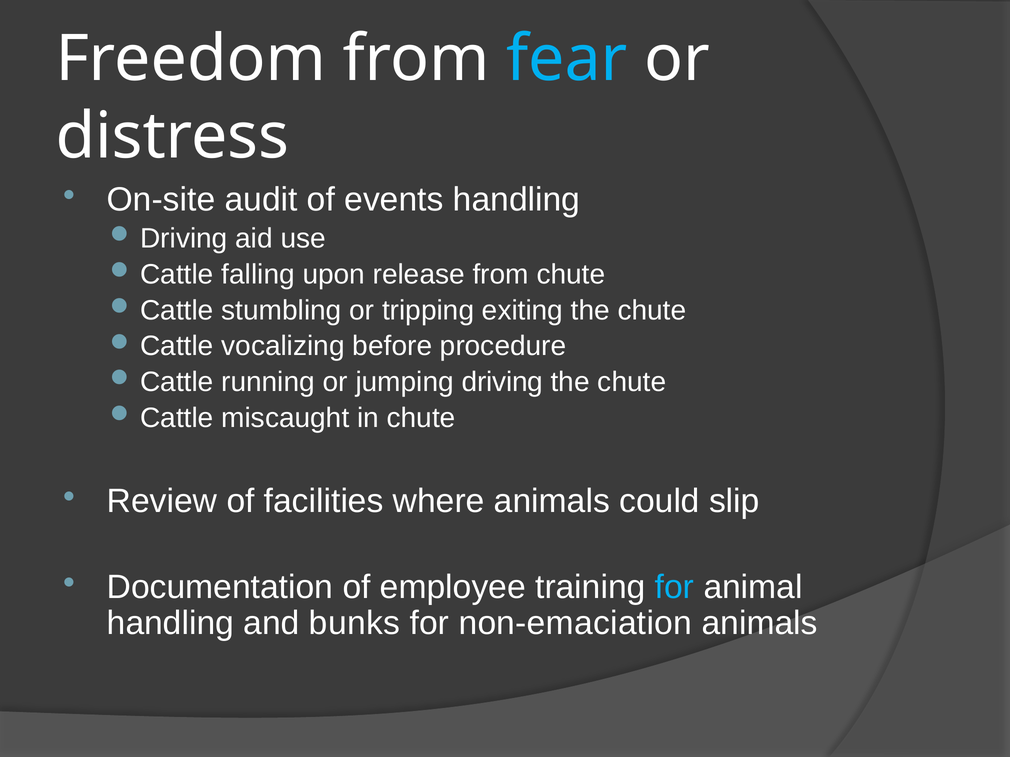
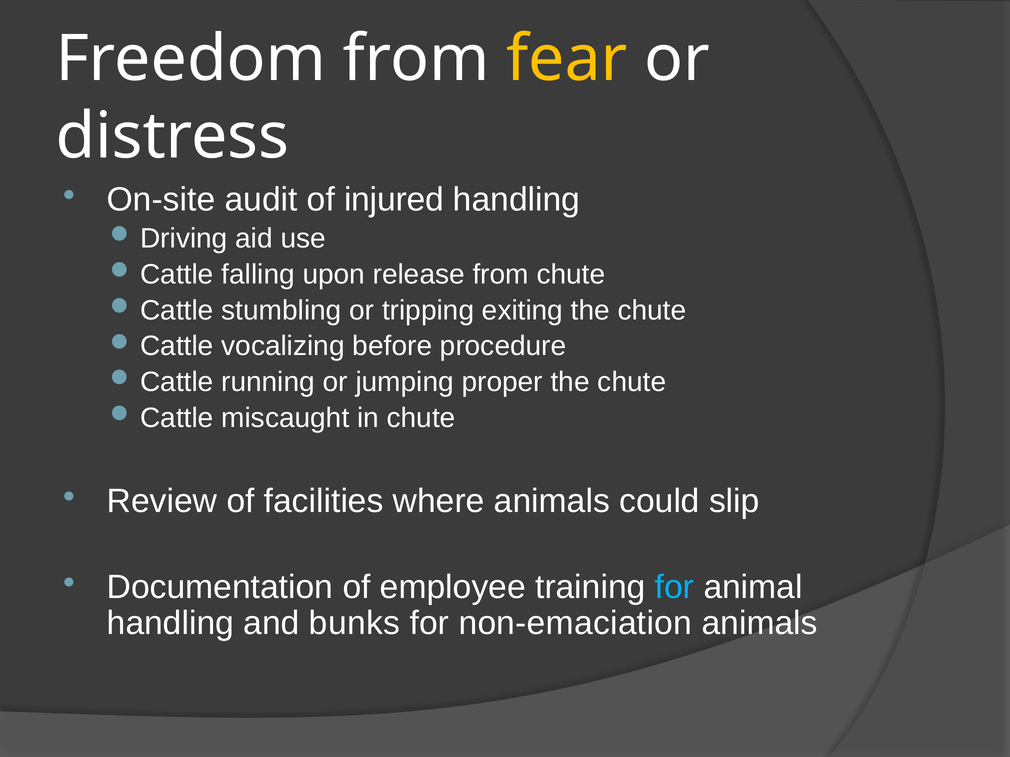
fear colour: light blue -> yellow (567, 59)
events: events -> injured (394, 200)
driving: driving -> proper (502, 382)
